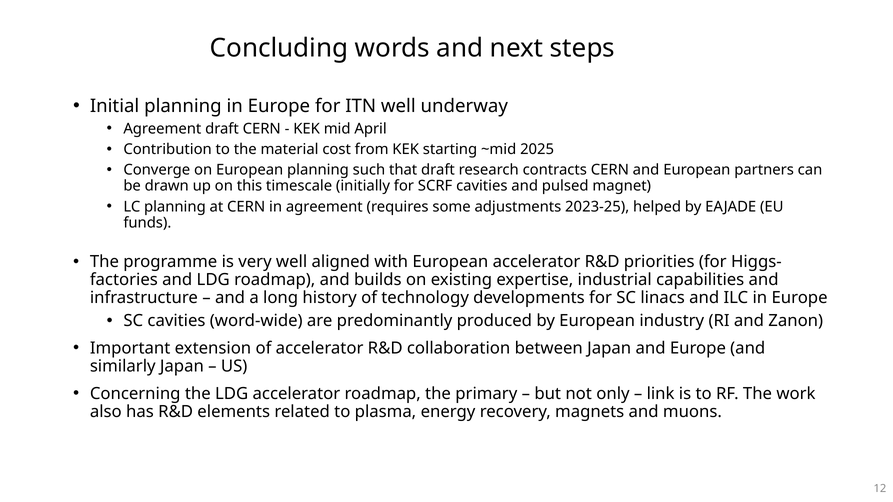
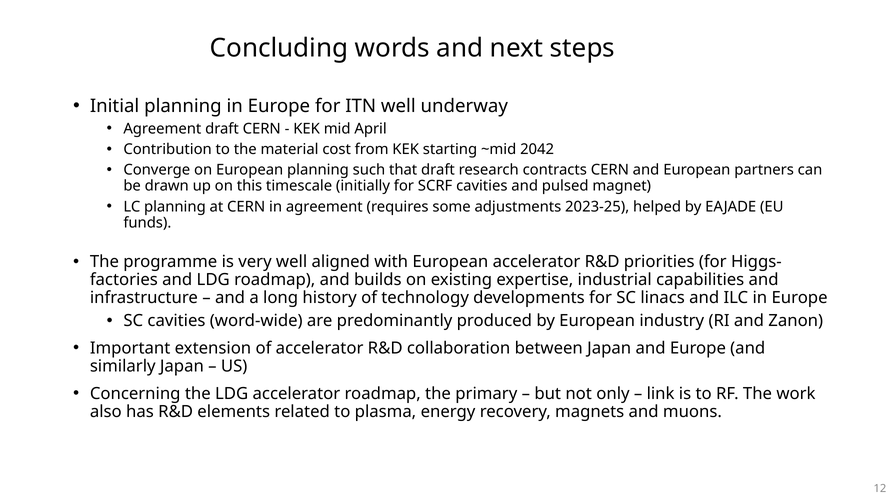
2025: 2025 -> 2042 (537, 149)
